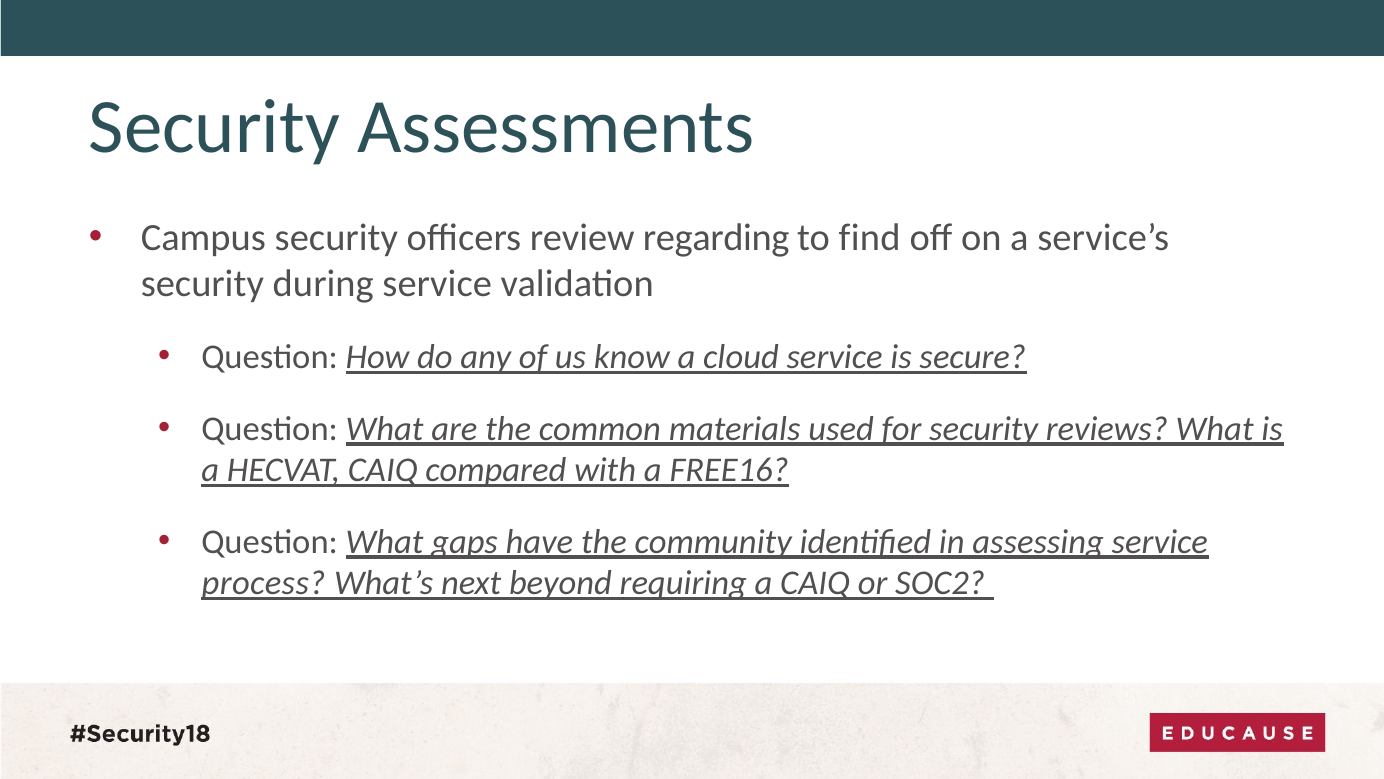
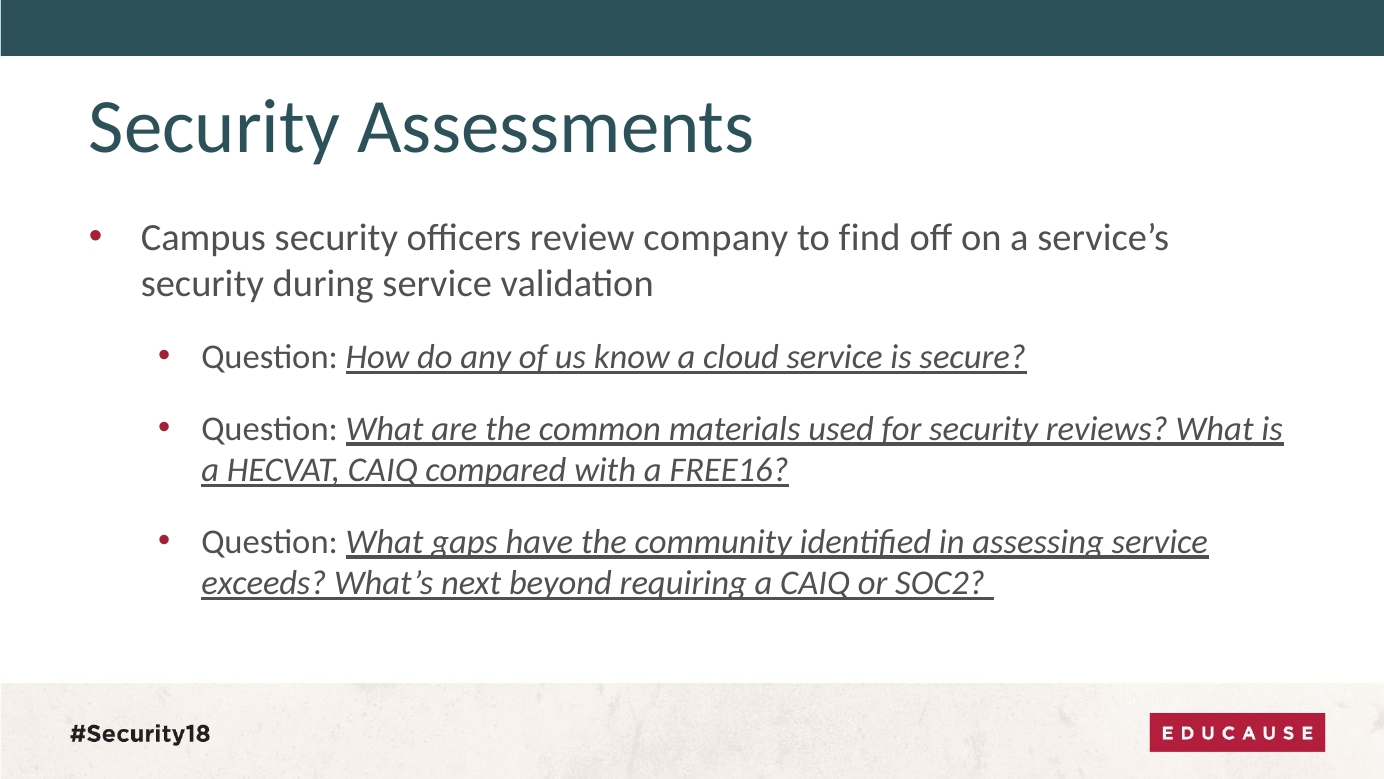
regarding: regarding -> company (716, 237)
process: process -> exceeds (264, 583)
